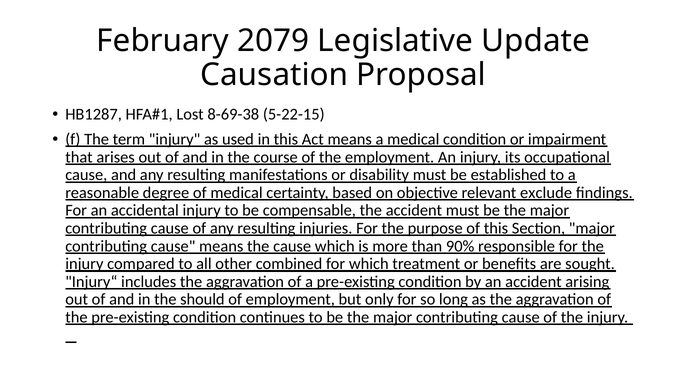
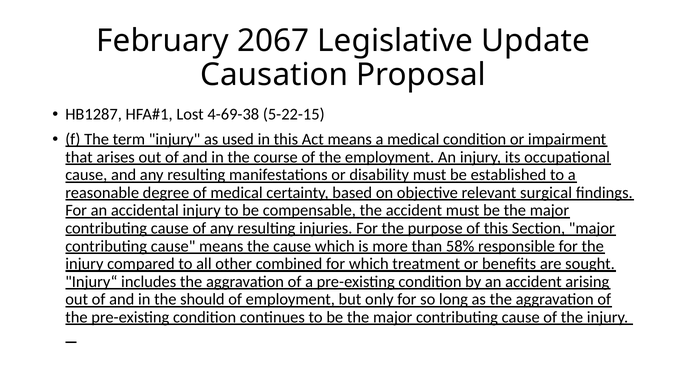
2079: 2079 -> 2067 (273, 41)
8-69-38: 8-69-38 -> 4-69-38 (233, 114)
exclude: exclude -> surgical (546, 192)
90%: 90% -> 58% (460, 246)
